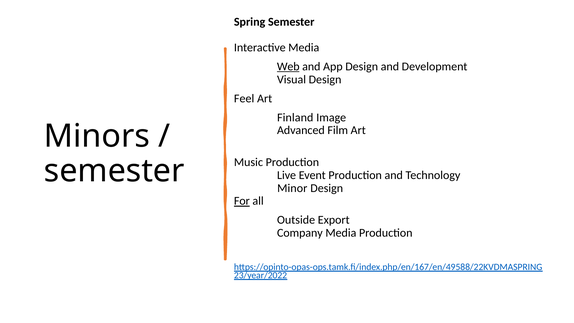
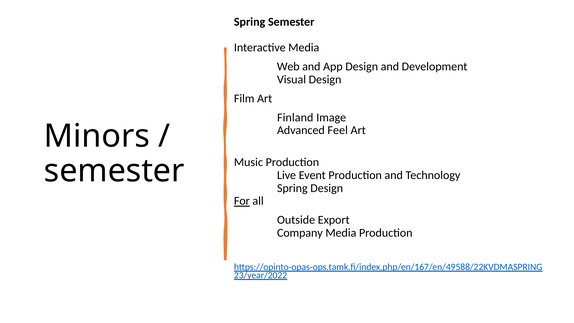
Web underline: present -> none (288, 67)
Feel: Feel -> Film (244, 98)
Film: Film -> Feel (338, 130)
Minor: Minor -> Spring (292, 188)
